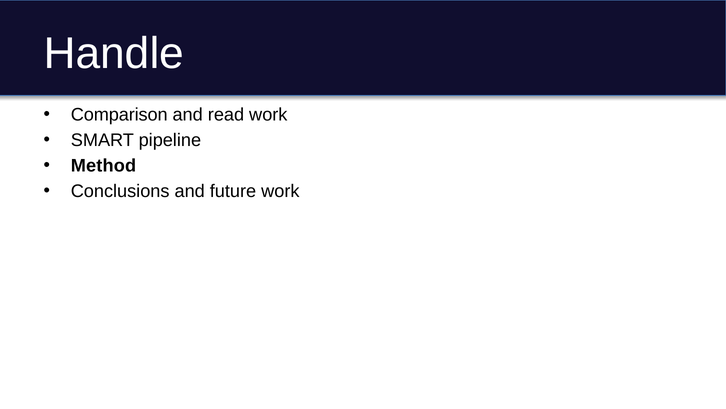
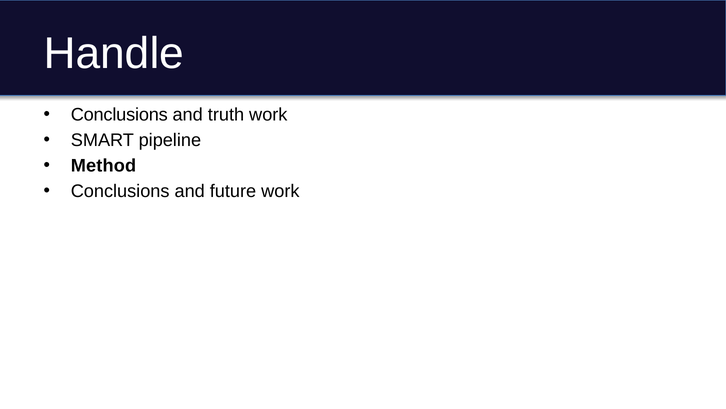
Comparison: Comparison -> Conclusions (119, 115)
read: read -> truth (226, 115)
